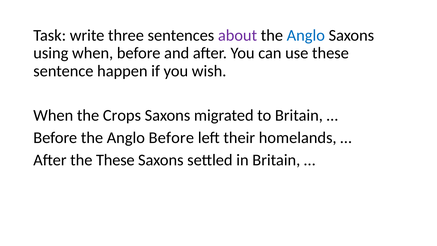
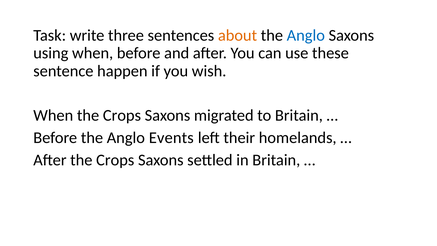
about colour: purple -> orange (237, 35)
Anglo Before: Before -> Events (171, 138)
After the These: These -> Crops (115, 160)
